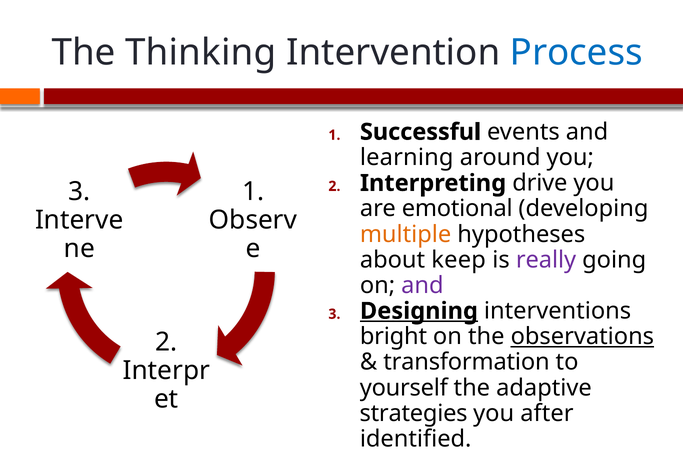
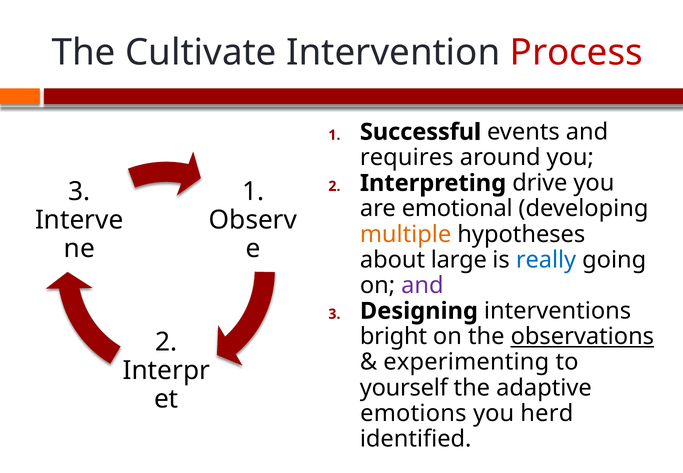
Thinking: Thinking -> Cultivate (201, 52)
Process colour: blue -> red (576, 52)
learning: learning -> requires (407, 157)
keep: keep -> large (459, 260)
really colour: purple -> blue (546, 260)
Designing underline: present -> none (419, 311)
transformation: transformation -> experimenting (466, 362)
strategies: strategies -> emotions (413, 413)
after: after -> herd (547, 413)
